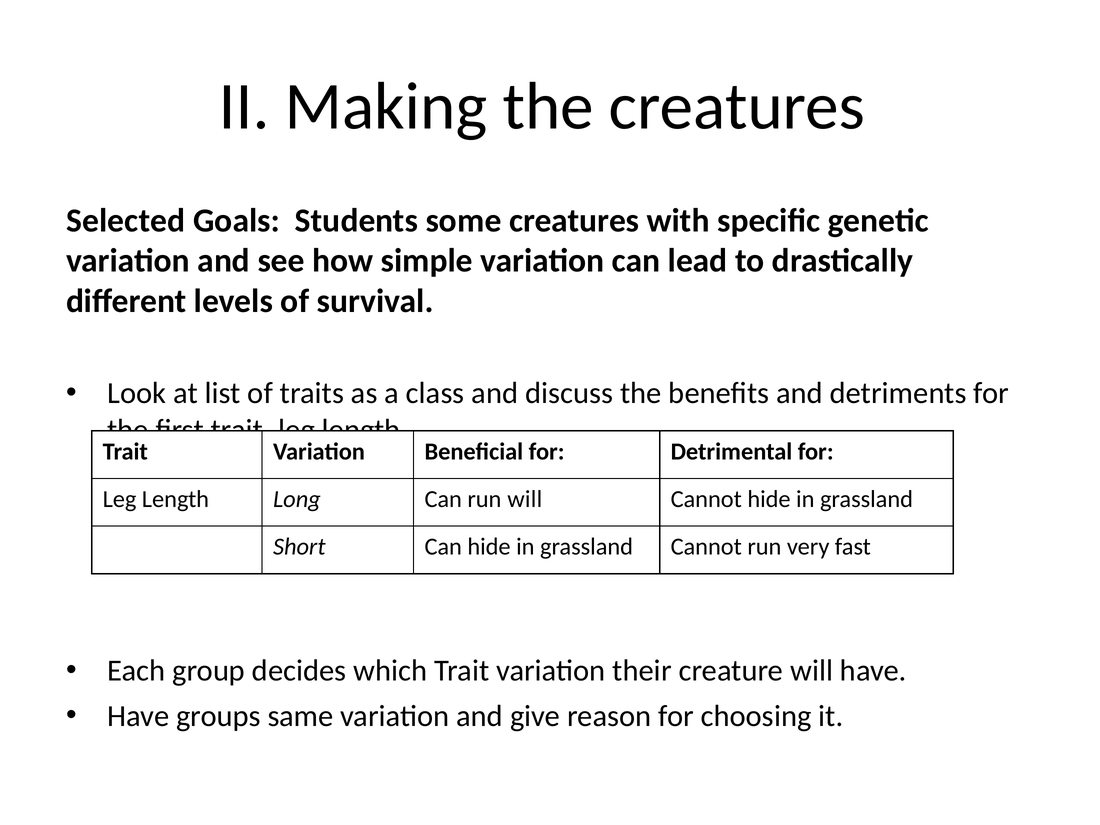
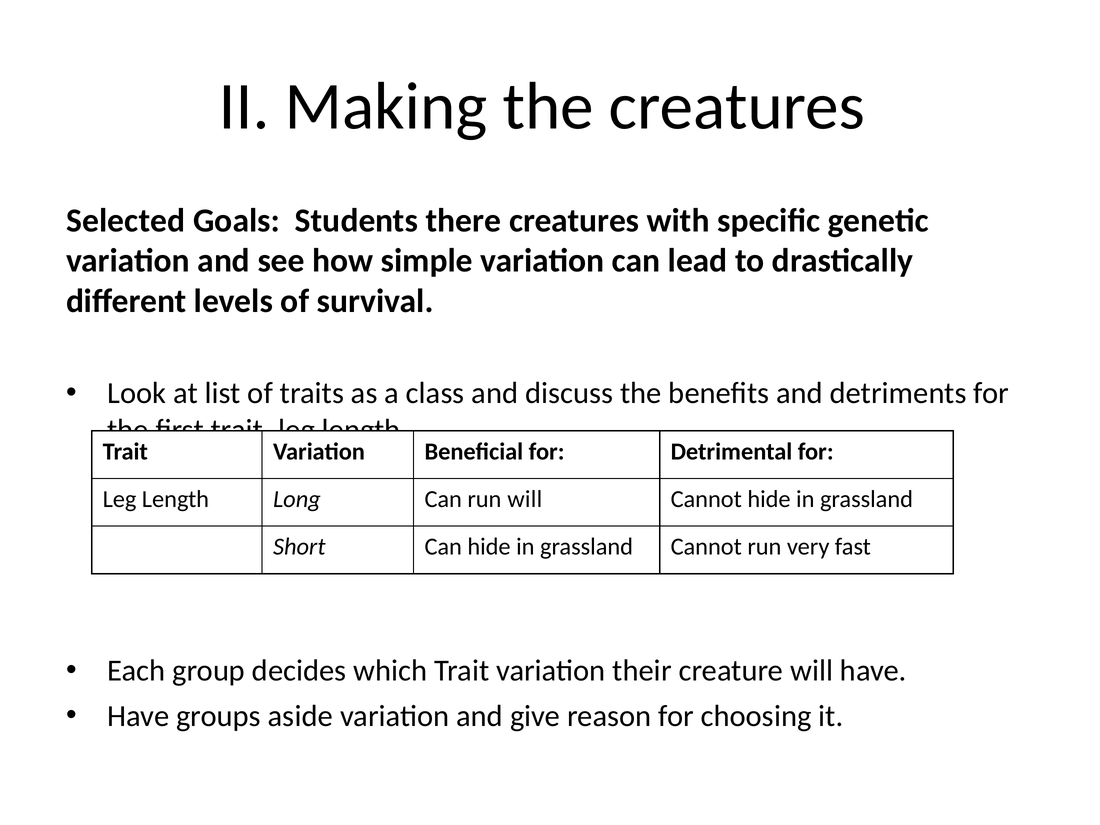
some: some -> there (463, 221)
same: same -> aside (300, 716)
